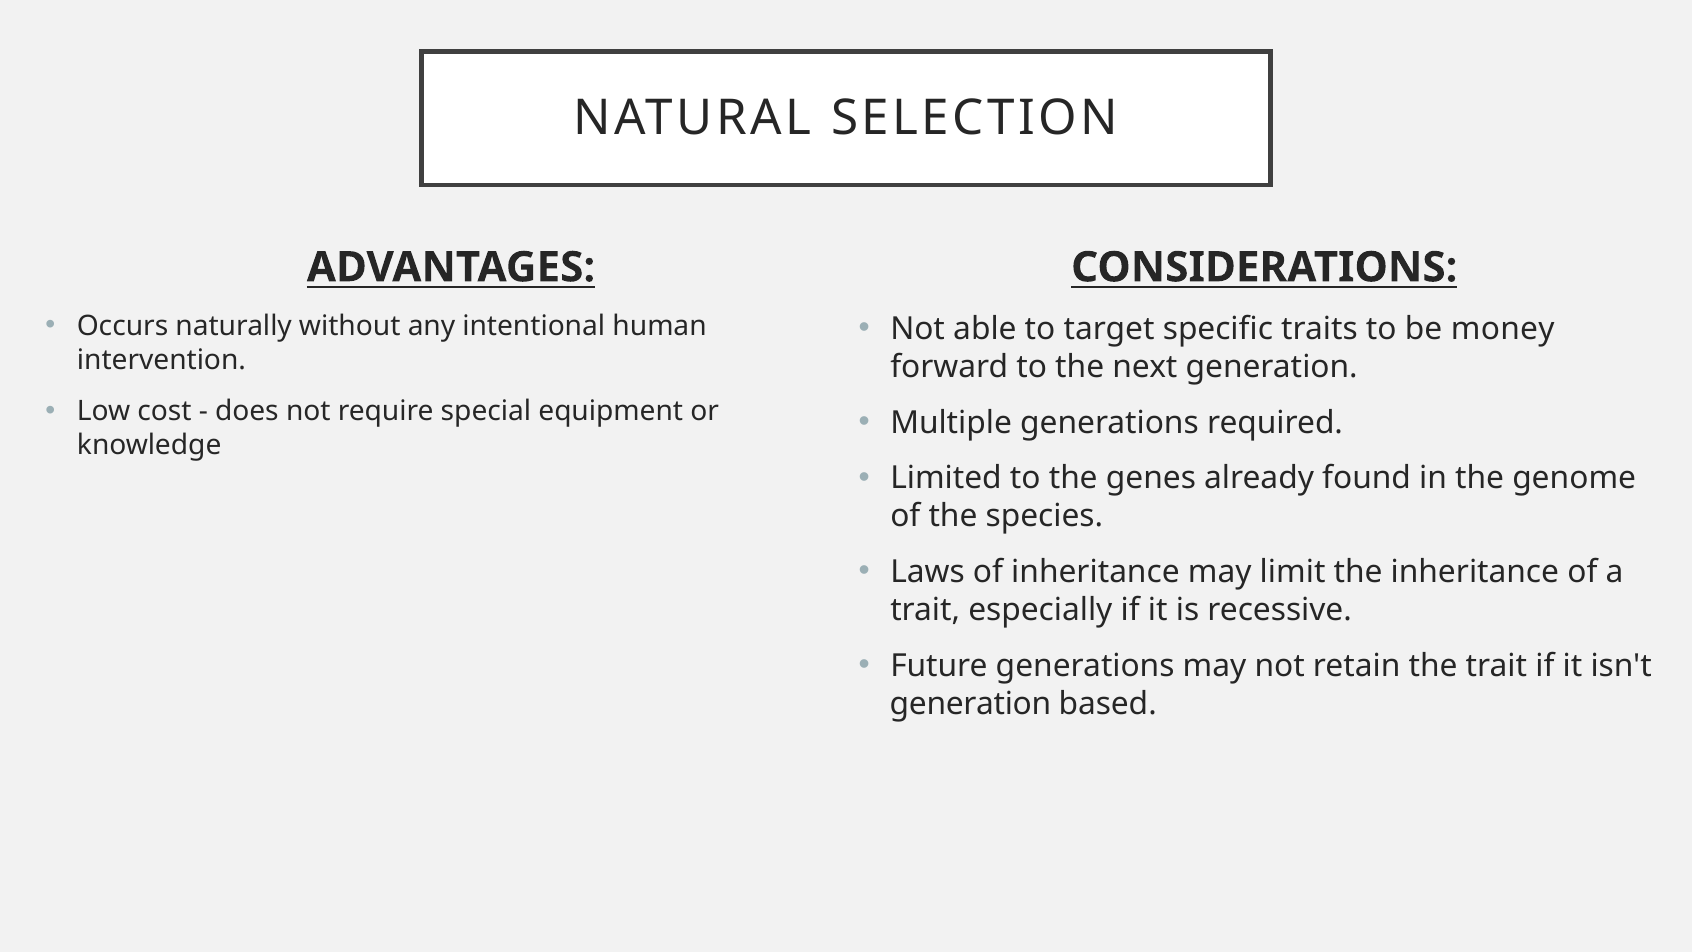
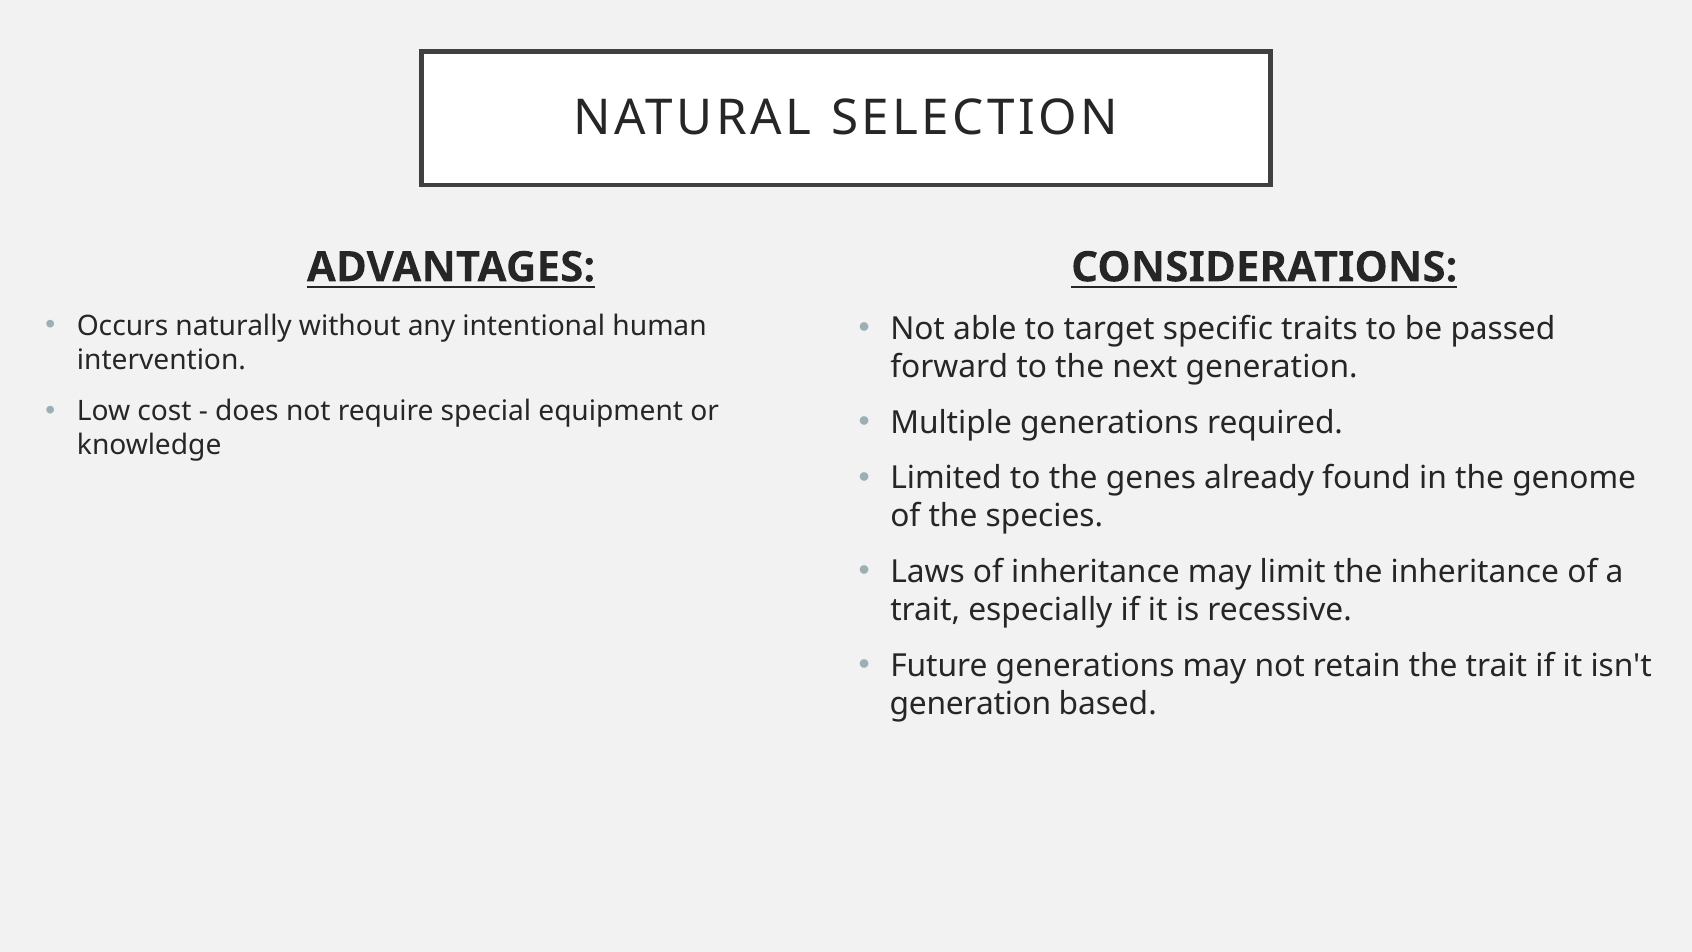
money: money -> passed (1503, 329)
